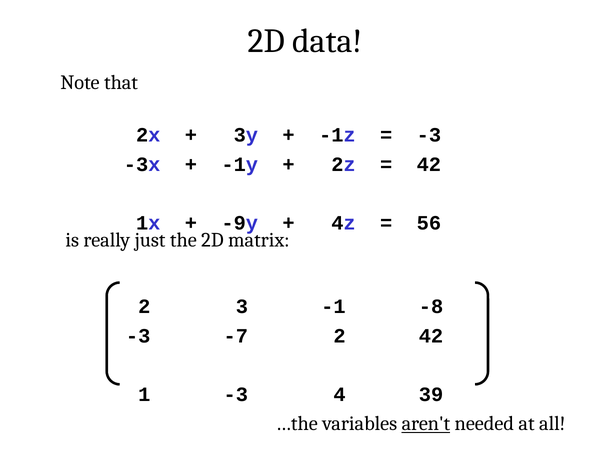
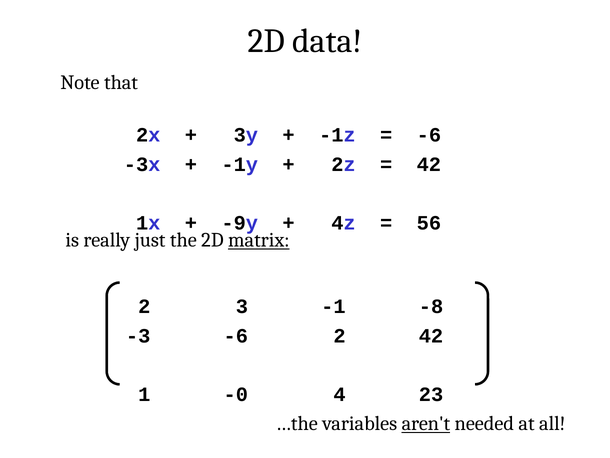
-3: -3 -> -6 (429, 135)
matrix underline: none -> present (259, 240)
-3 -7: -7 -> -6 (236, 335)
1 -3: -3 -> -0 (236, 394)
39: 39 -> 23 (431, 394)
